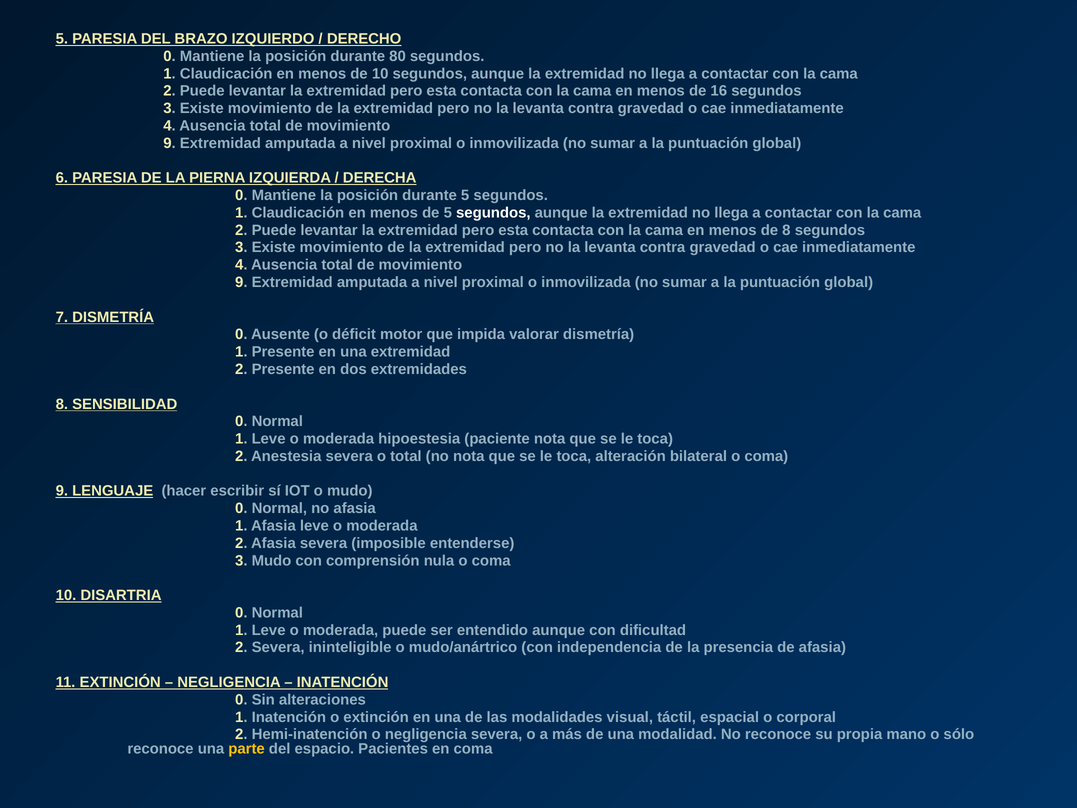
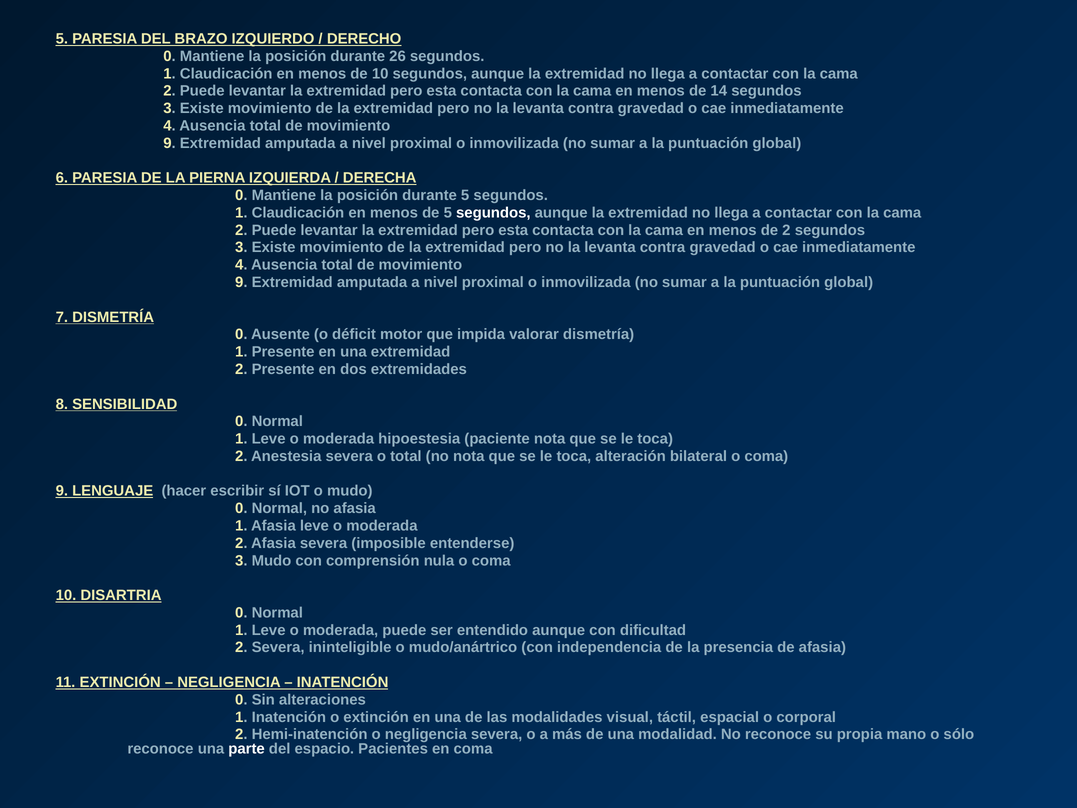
80: 80 -> 26 (397, 56)
16: 16 -> 14 (719, 91)
de 8: 8 -> 2 (786, 230)
parte colour: yellow -> white (247, 749)
